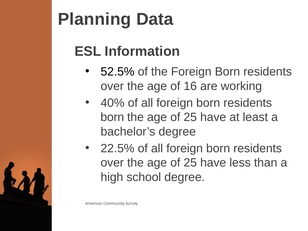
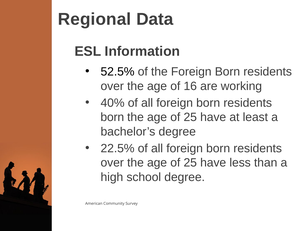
Planning: Planning -> Regional (95, 19)
